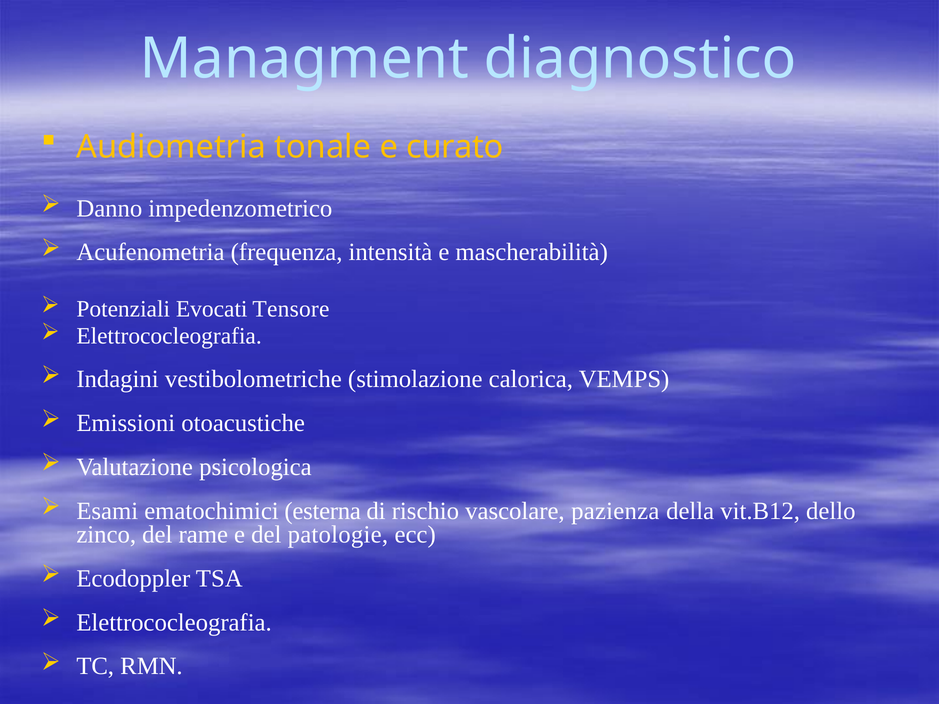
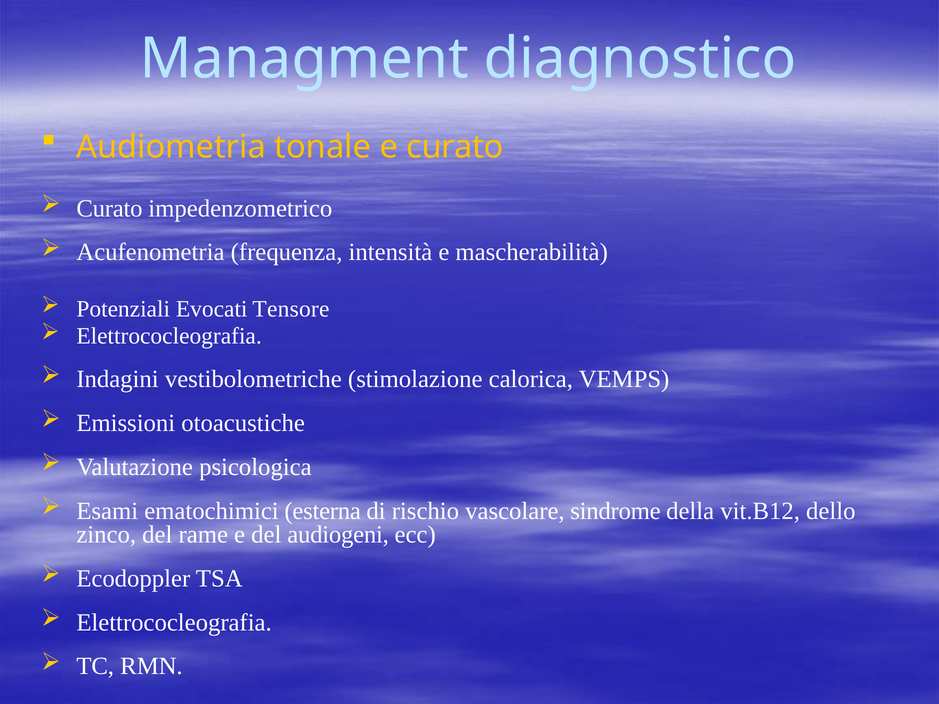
Danno: Danno -> Curato (109, 208)
pazienza: pazienza -> sindrome (616, 511)
patologie: patologie -> audiogeni (338, 535)
